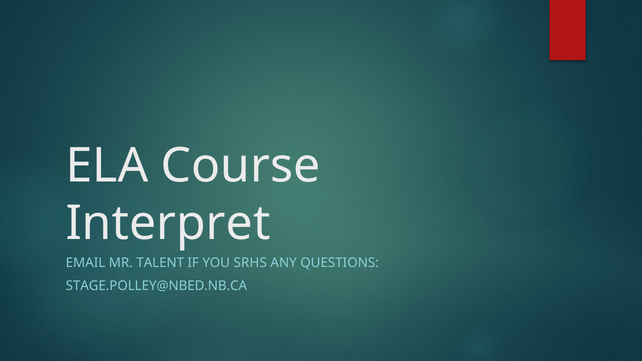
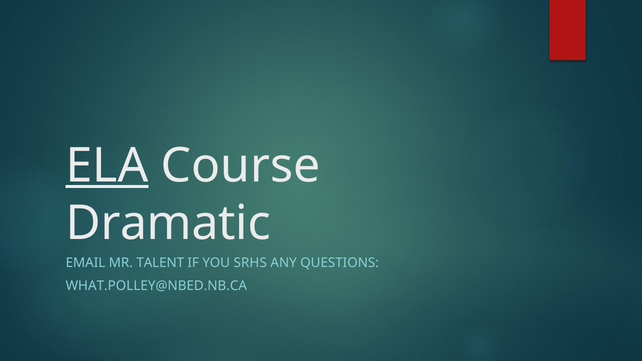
ELA underline: none -> present (107, 166)
Interpret: Interpret -> Dramatic (168, 224)
STAGE.POLLEY@NBED.NB.CA: STAGE.POLLEY@NBED.NB.CA -> WHAT.POLLEY@NBED.NB.CA (156, 286)
